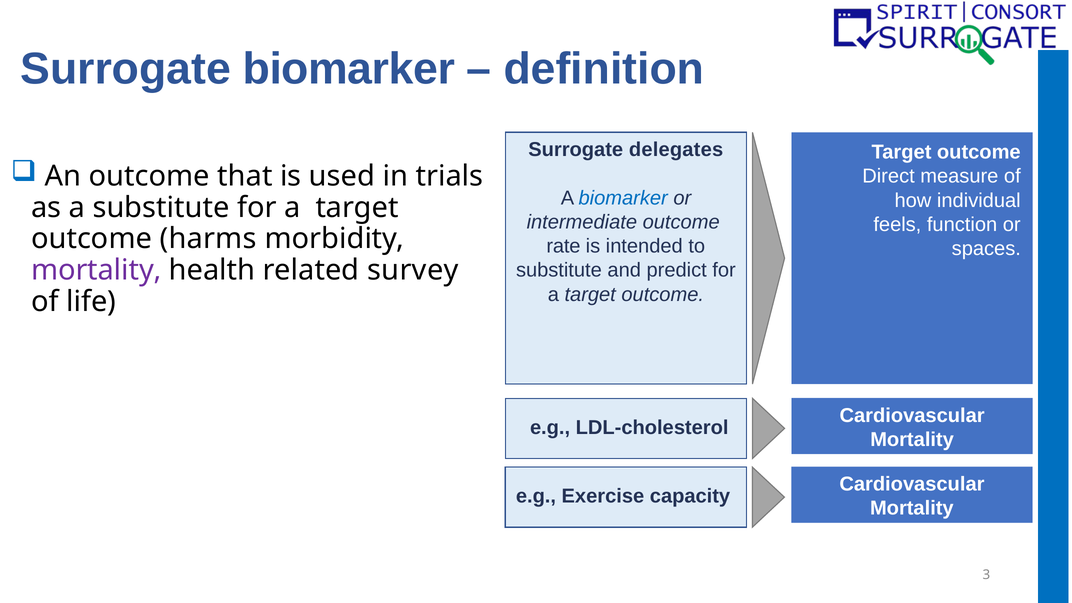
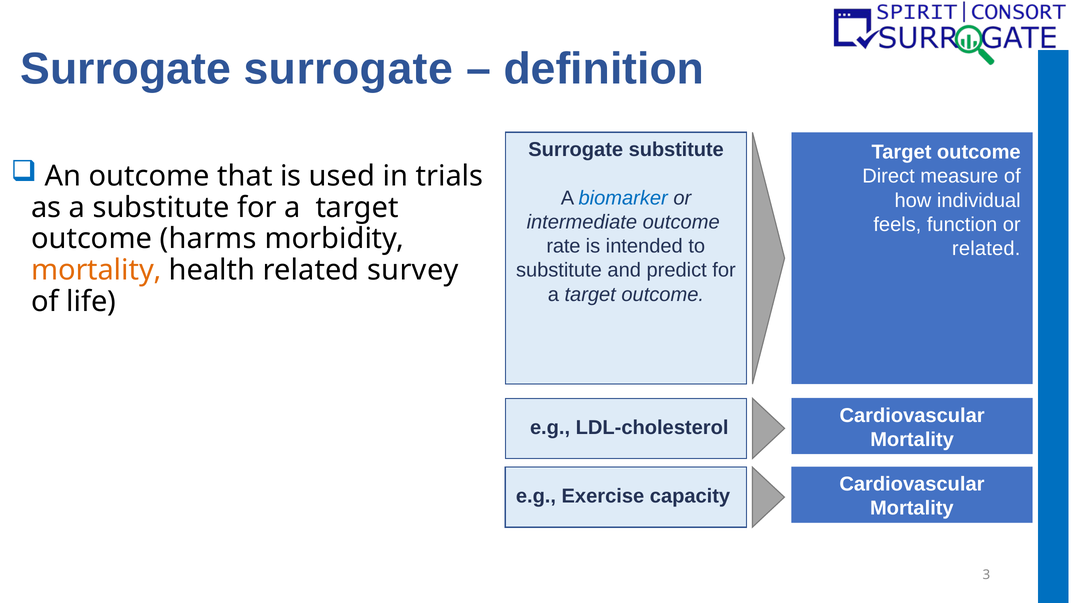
Surrogate biomarker: biomarker -> surrogate (348, 69)
Surrogate delegates: delegates -> substitute (676, 150)
spaces: spaces -> related (986, 249)
mortality colour: purple -> orange (96, 270)
